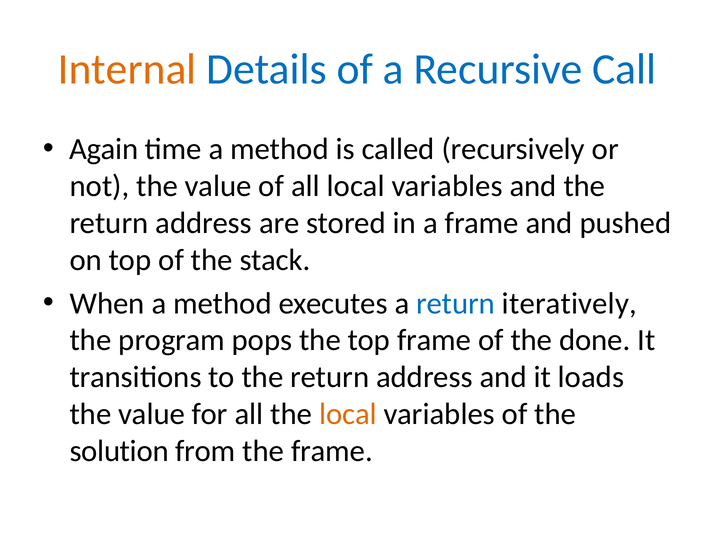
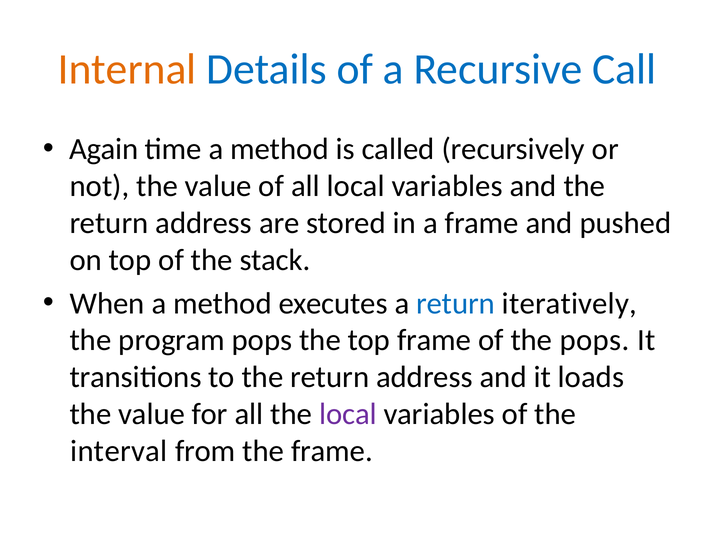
the done: done -> pops (595, 340)
local colour: orange -> purple (348, 414)
solution: solution -> interval (119, 451)
